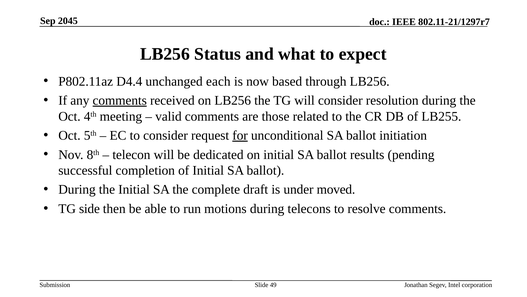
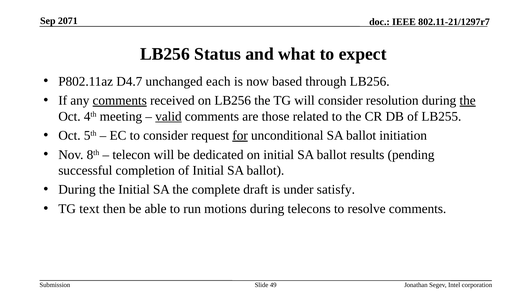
2045: 2045 -> 2071 (68, 21)
D4.4: D4.4 -> D4.7 (129, 81)
the underline: none -> present (468, 100)
valid underline: none -> present (168, 116)
moved: moved -> satisfy (336, 189)
side: side -> text (89, 208)
